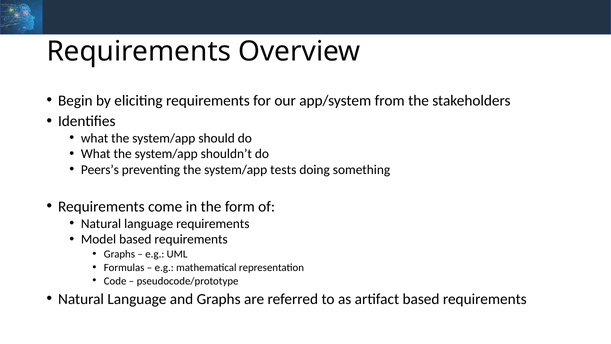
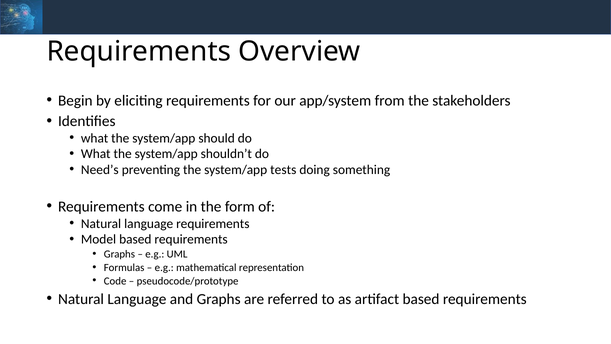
Peers’s: Peers’s -> Need’s (100, 170)
